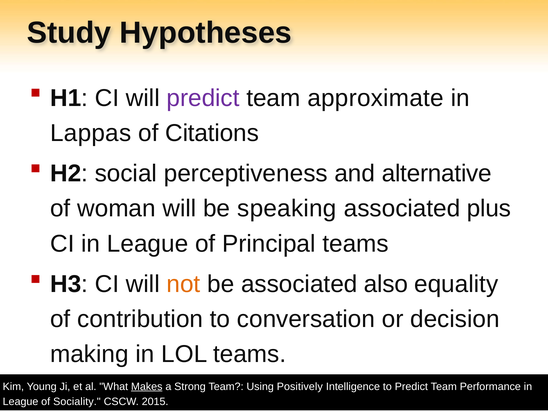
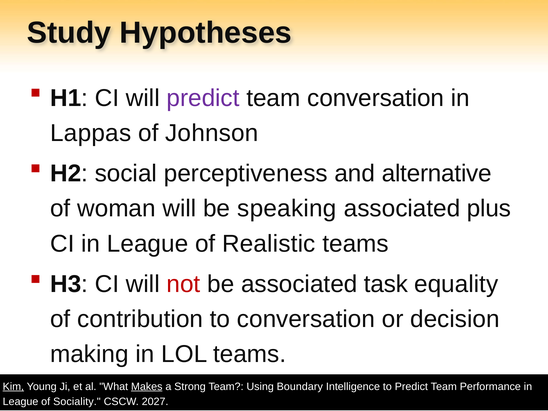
team approximate: approximate -> conversation (376, 98)
Citations: Citations -> Johnson (212, 133)
Principal: Principal -> Realistic (269, 244)
not colour: orange -> red (183, 284)
also: also -> task (386, 284)
Kim underline: none -> present (13, 387)
Positively: Positively -> Boundary (300, 387)
2015: 2015 -> 2027 (155, 402)
